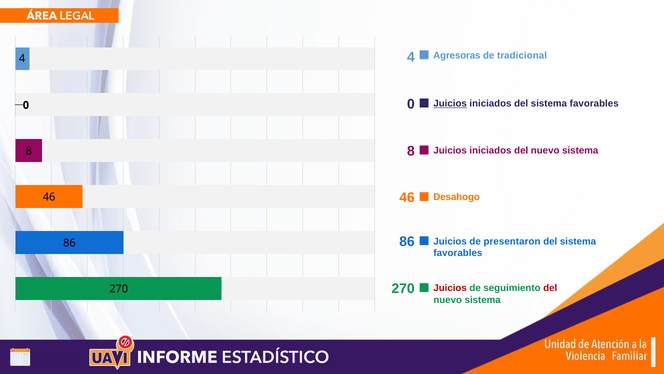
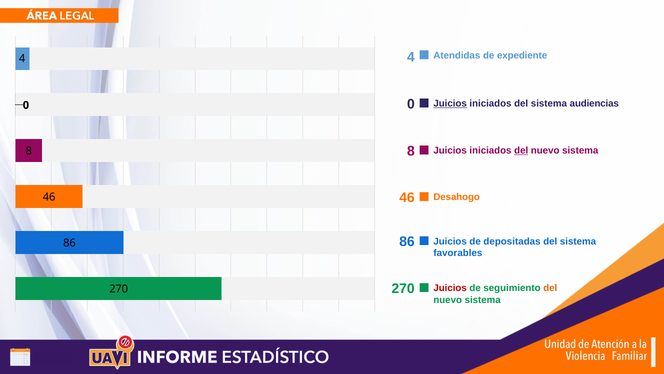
Agresoras: Agresoras -> Atendidas (457, 55)
tradicional: tradicional -> expediente (522, 55)
iniciados del sistema favorables: favorables -> audiencias (594, 104)
del underline: none -> present (521, 150)
presentaron: presentaron -> depositadas (512, 241)
del colour: red -> orange (550, 288)
